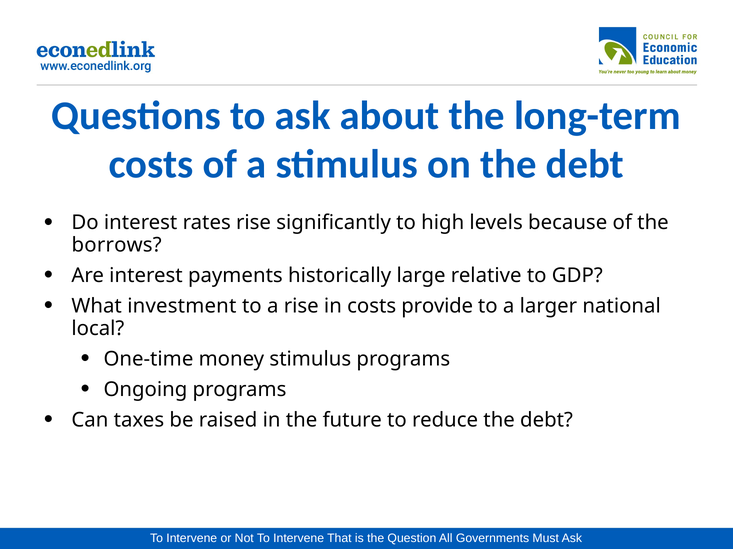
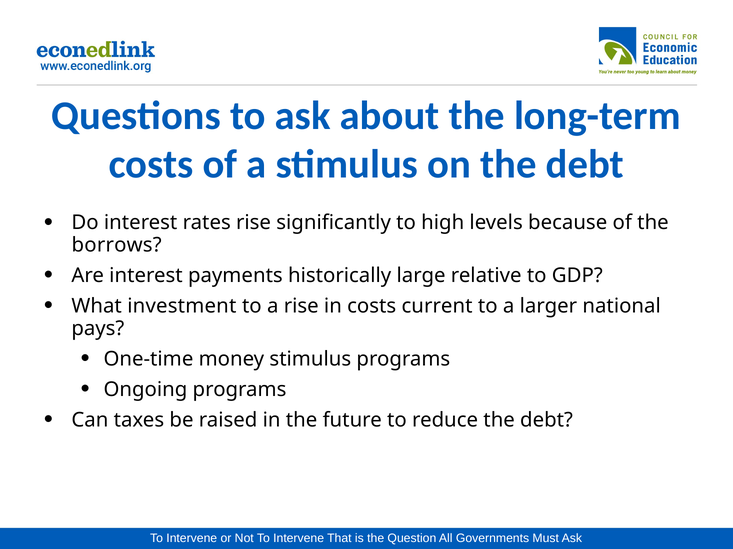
provide: provide -> current (437, 306)
local: local -> pays (98, 329)
